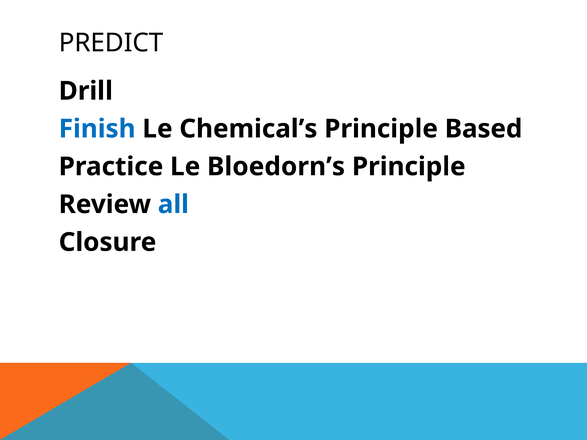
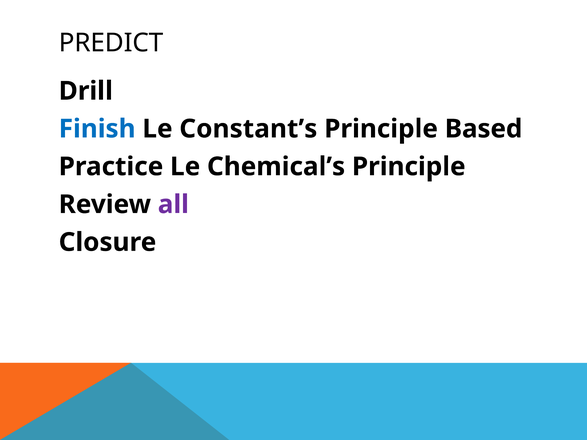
Chemical’s: Chemical’s -> Constant’s (248, 129)
Bloedorn’s: Bloedorn’s -> Chemical’s (276, 167)
all colour: blue -> purple (173, 205)
